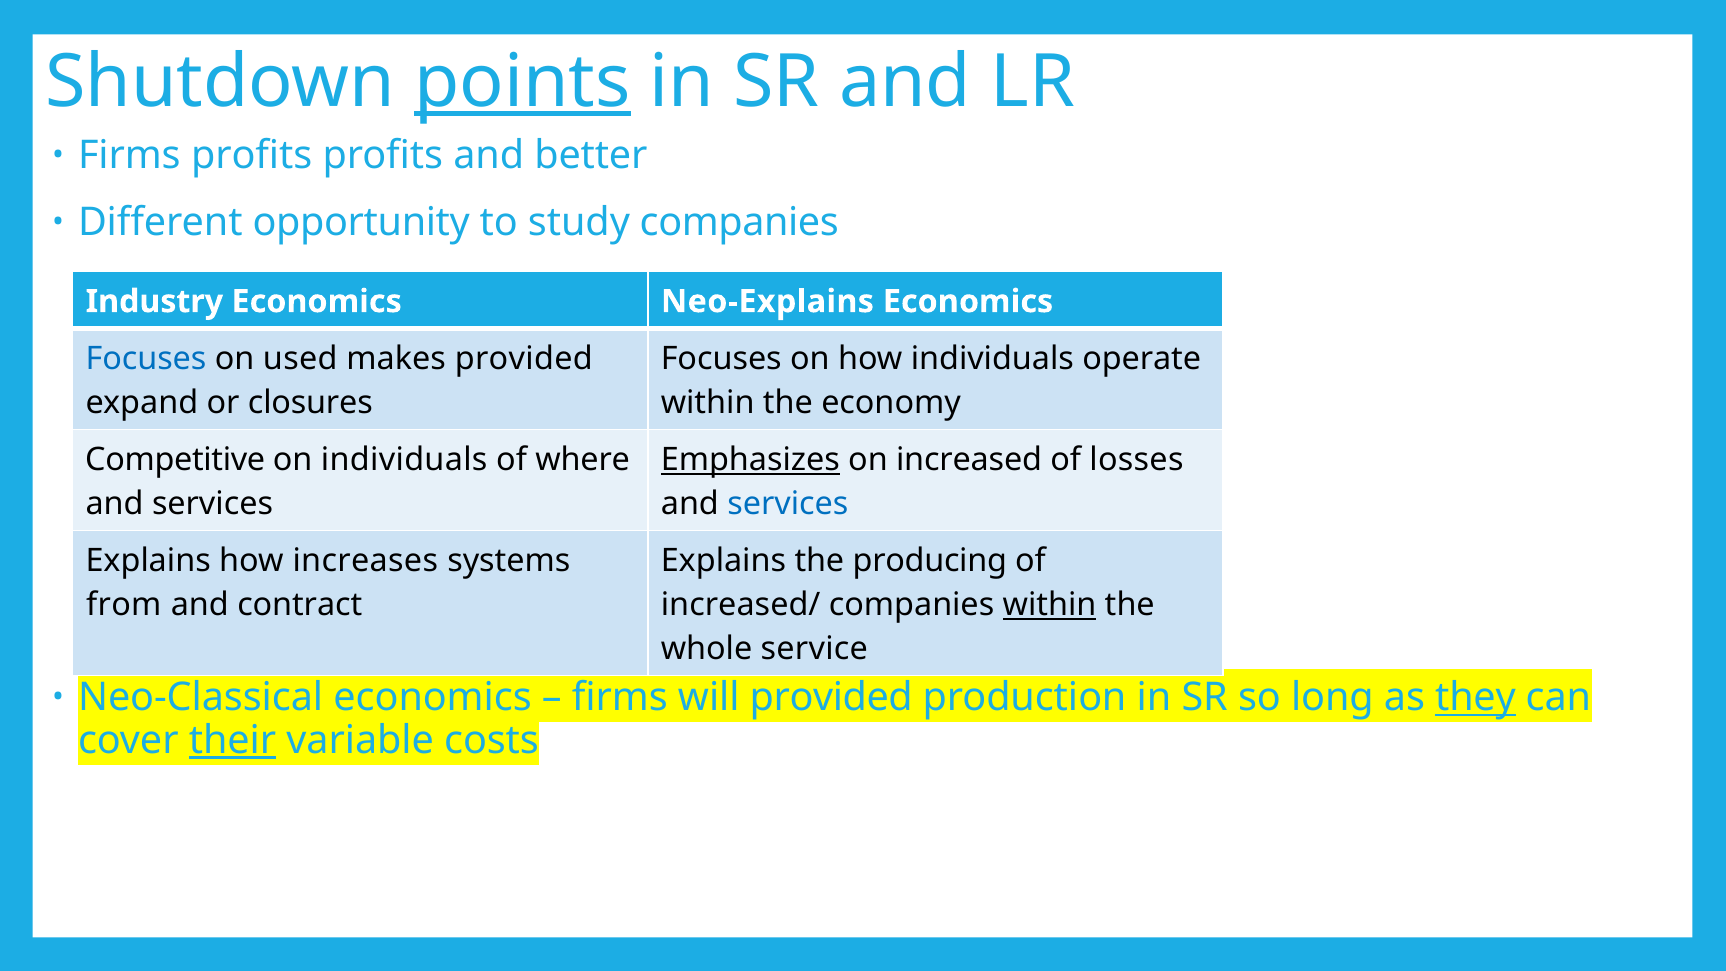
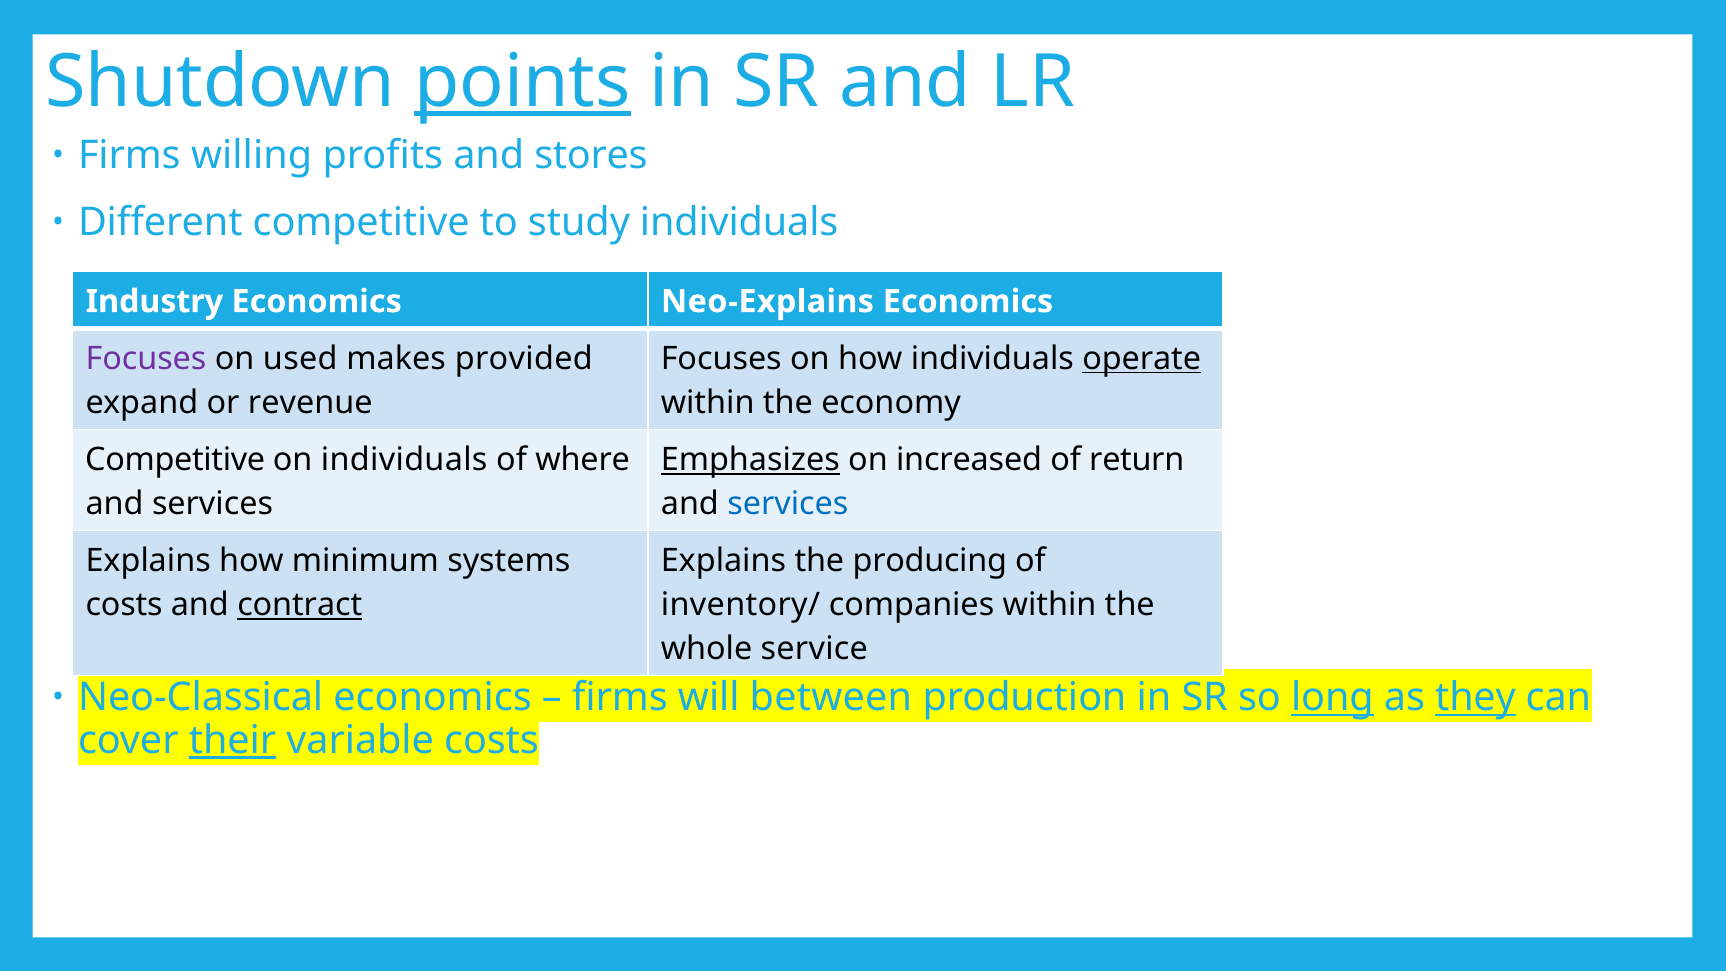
Firms profits: profits -> willing (252, 155)
better: better -> stores (591, 155)
Different opportunity: opportunity -> competitive (361, 223)
study companies: companies -> individuals (739, 223)
Focuses colour: blue -> purple (146, 359)
operate underline: none -> present (1142, 359)
closures: closures -> revenue (310, 403)
losses: losses -> return (1137, 460)
increases: increases -> minimum (365, 561)
from: from -> costs (124, 605)
contract underline: none -> present (300, 605)
increased/: increased/ -> inventory/ (741, 605)
within underline: present -> none (1050, 605)
will provided: provided -> between (831, 698)
long underline: none -> present (1332, 698)
